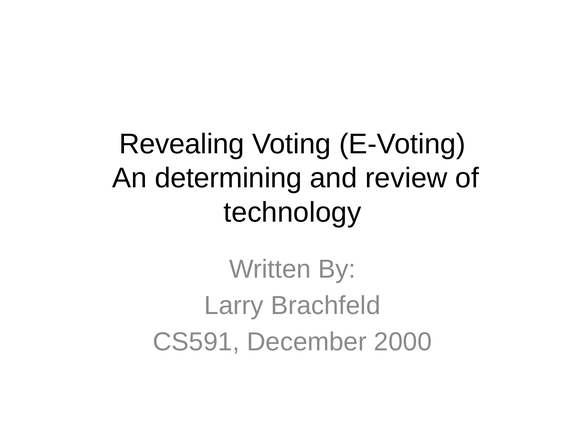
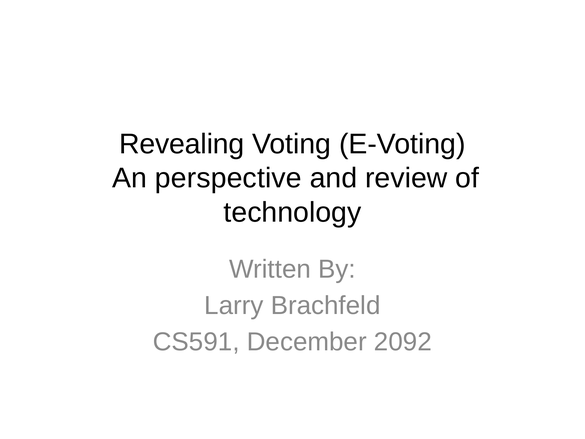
determining: determining -> perspective (228, 178)
2000: 2000 -> 2092 (403, 342)
